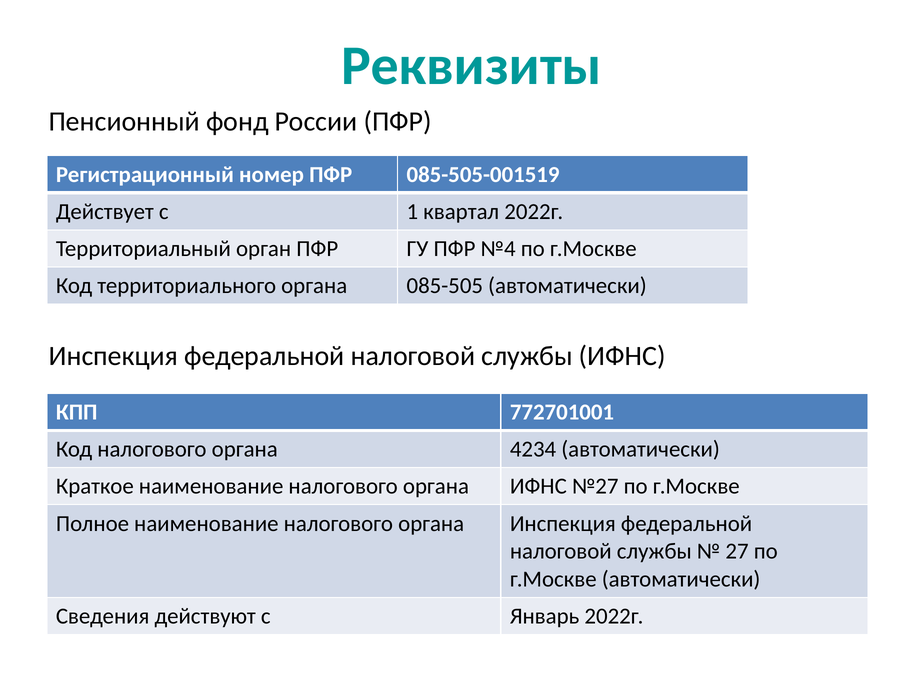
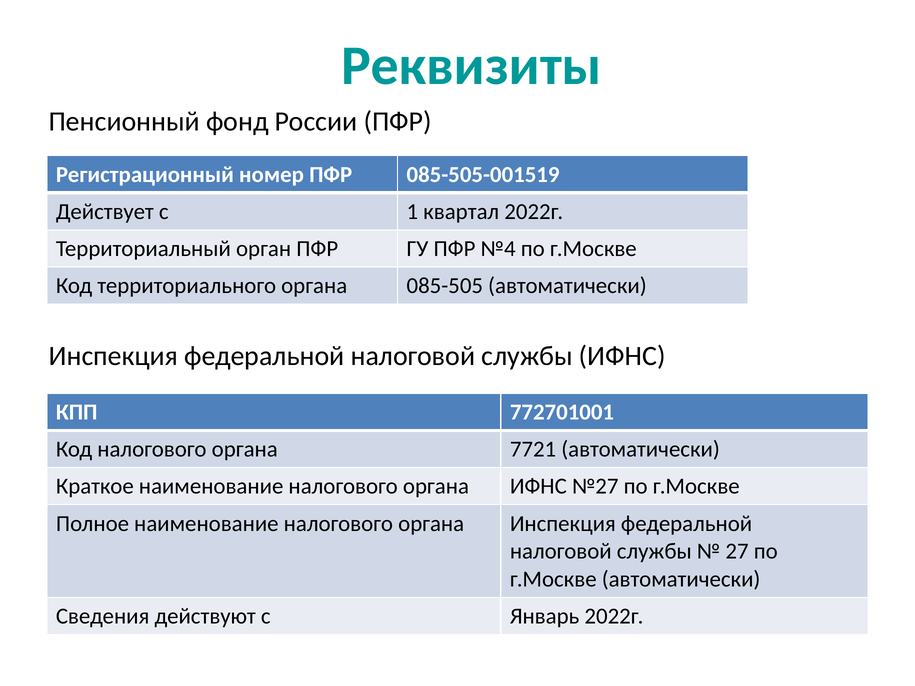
4234: 4234 -> 7721 (533, 449)
